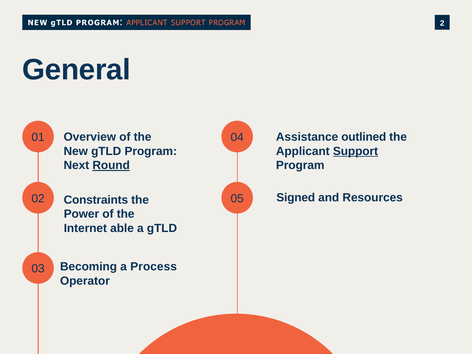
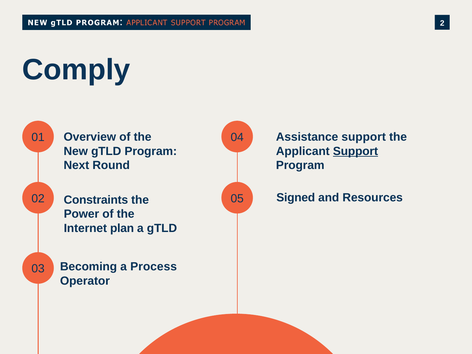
General: General -> Comply (76, 70)
Assistance outlined: outlined -> support (364, 137)
Round underline: present -> none (111, 165)
able: able -> plan (122, 228)
